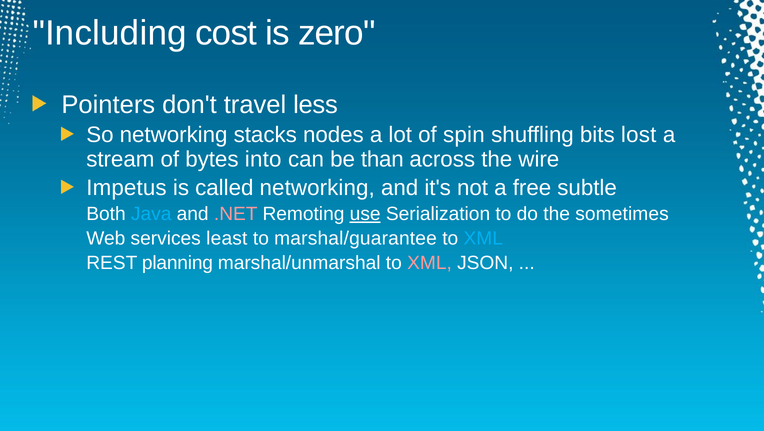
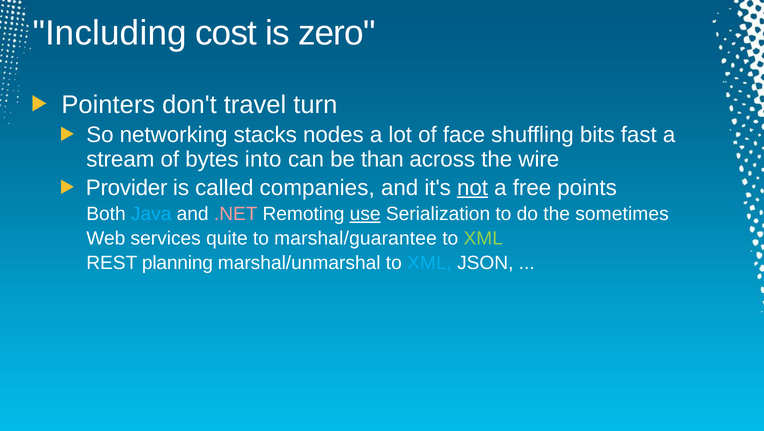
less: less -> turn (315, 105)
spin: spin -> face (464, 135)
lost: lost -> fast (639, 135)
Impetus: Impetus -> Provider (127, 188)
called networking: networking -> companies (317, 188)
not underline: none -> present (473, 188)
subtle: subtle -> points (587, 188)
least: least -> quite (227, 238)
XML colour: light blue -> light green (483, 238)
XML colour: pink -> light blue (430, 263)
